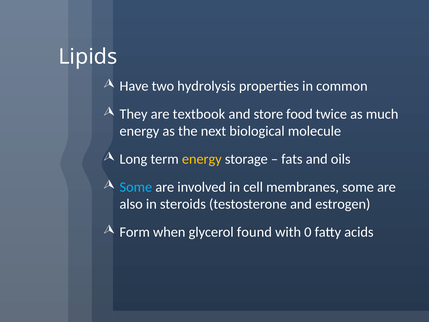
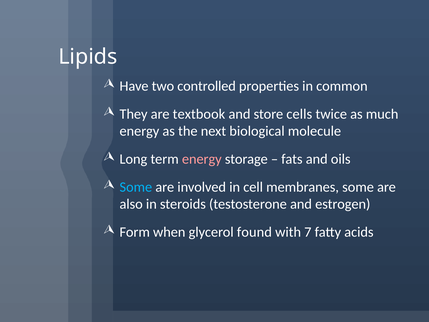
hydrolysis: hydrolysis -> controlled (207, 86)
food: food -> cells (299, 114)
energy colour: yellow -> pink (202, 159)
0: 0 -> 7 (308, 232)
